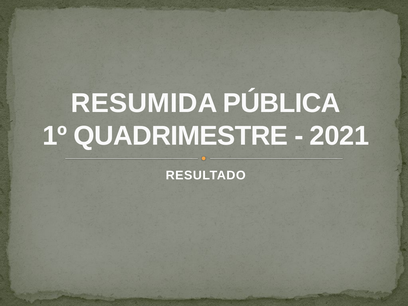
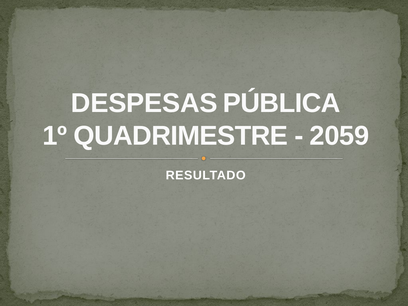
RESUMIDA: RESUMIDA -> DESPESAS (144, 103)
2021: 2021 -> 2059 (339, 136)
